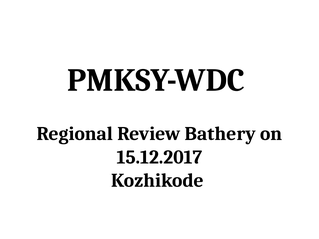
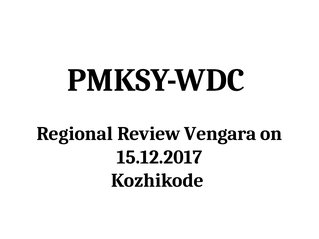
Bathery: Bathery -> Vengara (220, 134)
